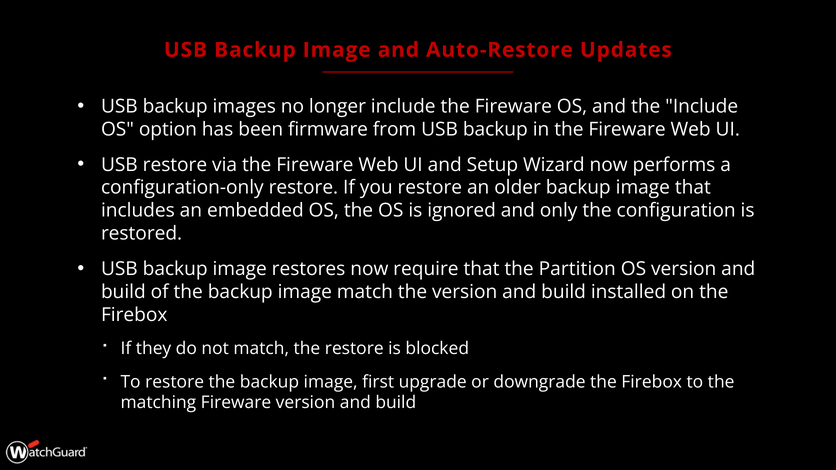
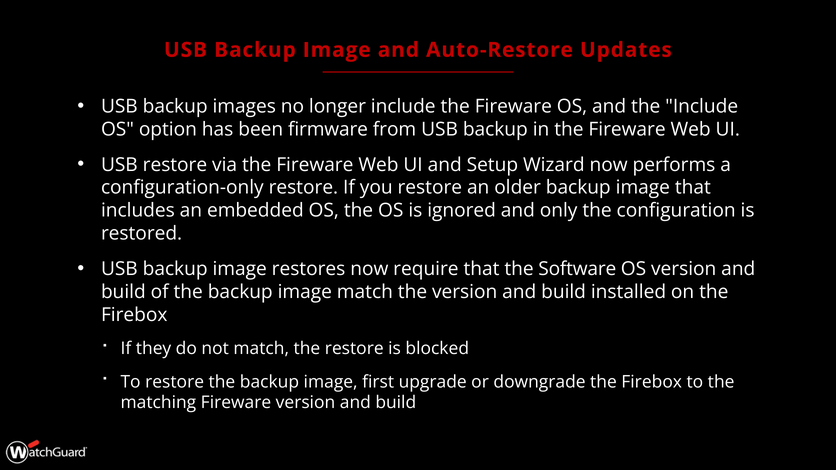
Partition: Partition -> Software (577, 269)
